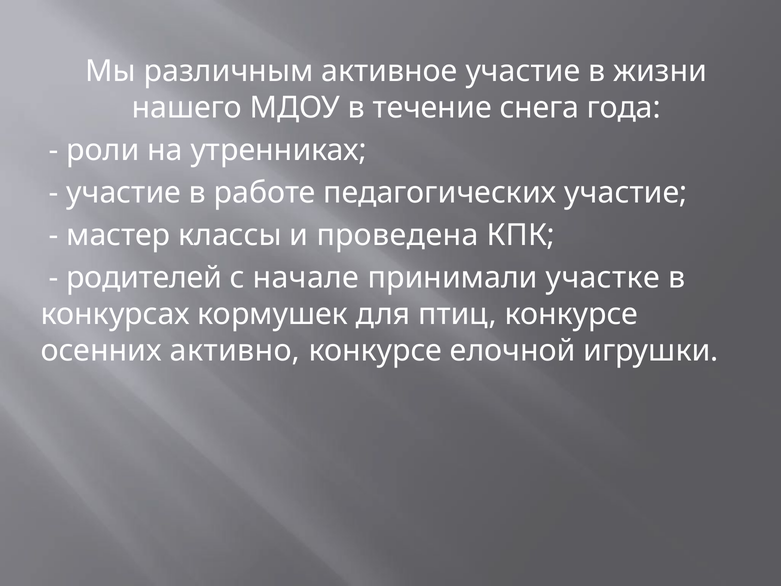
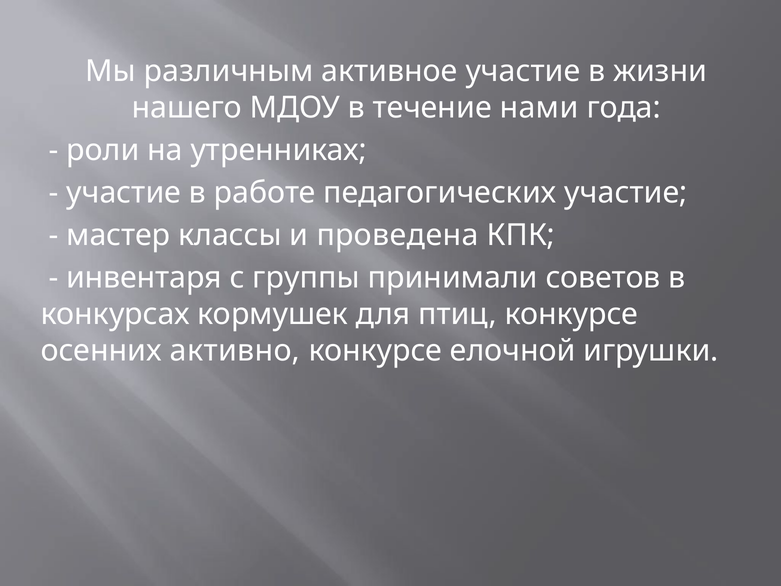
снега: снега -> нами (539, 108)
родителей: родителей -> инвентаря (144, 278)
начале: начале -> группы (306, 278)
участке: участке -> советов (603, 278)
